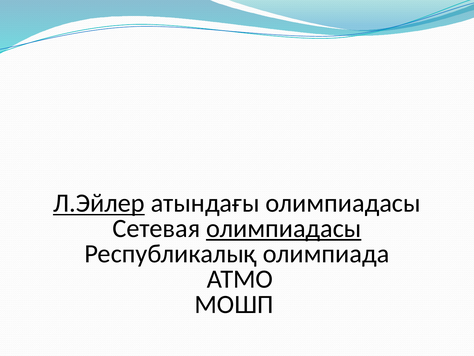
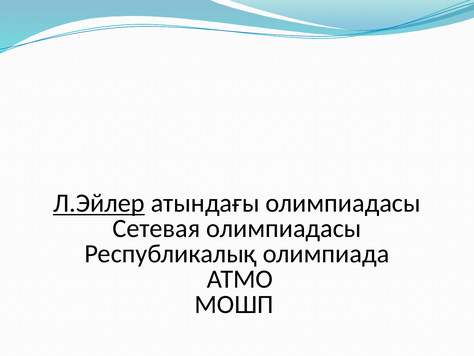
олимпиадасы underline: present -> none (284, 228)
